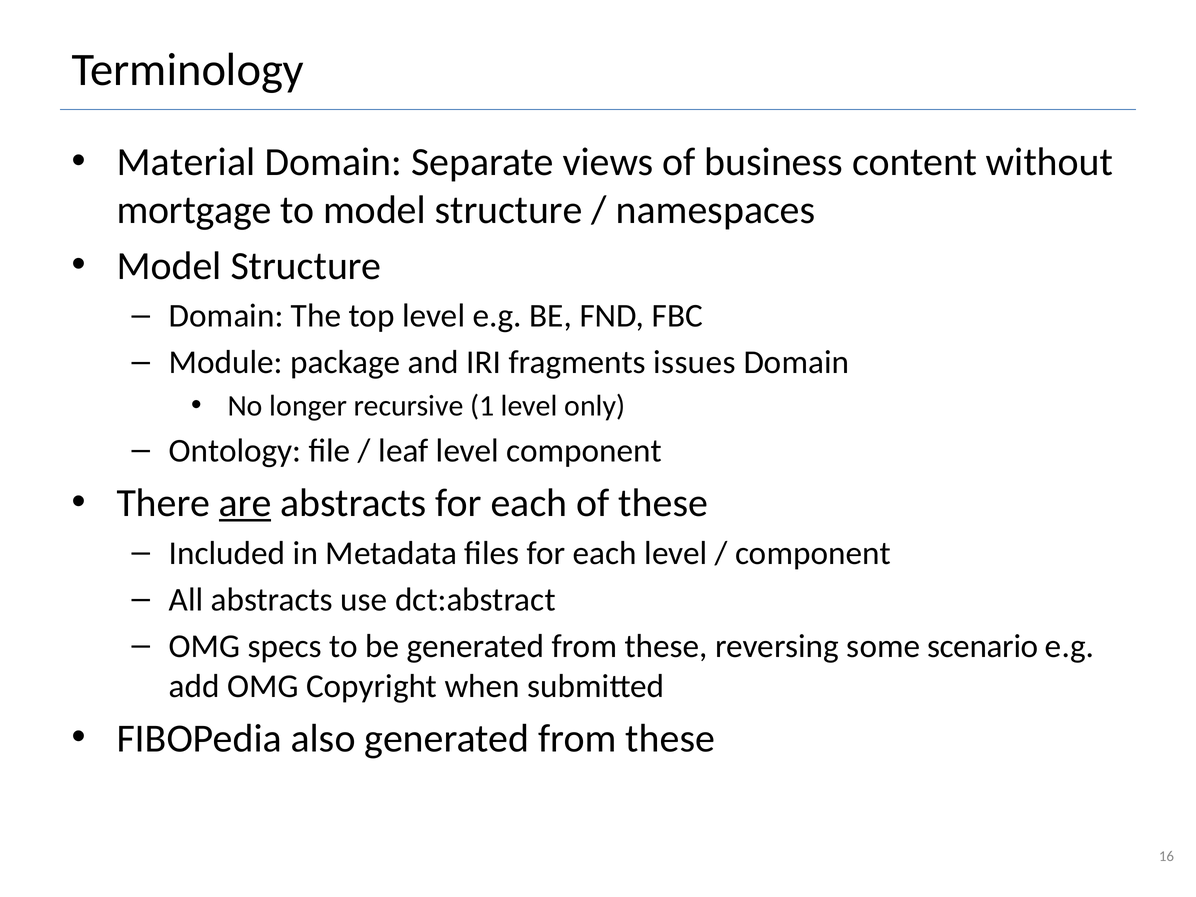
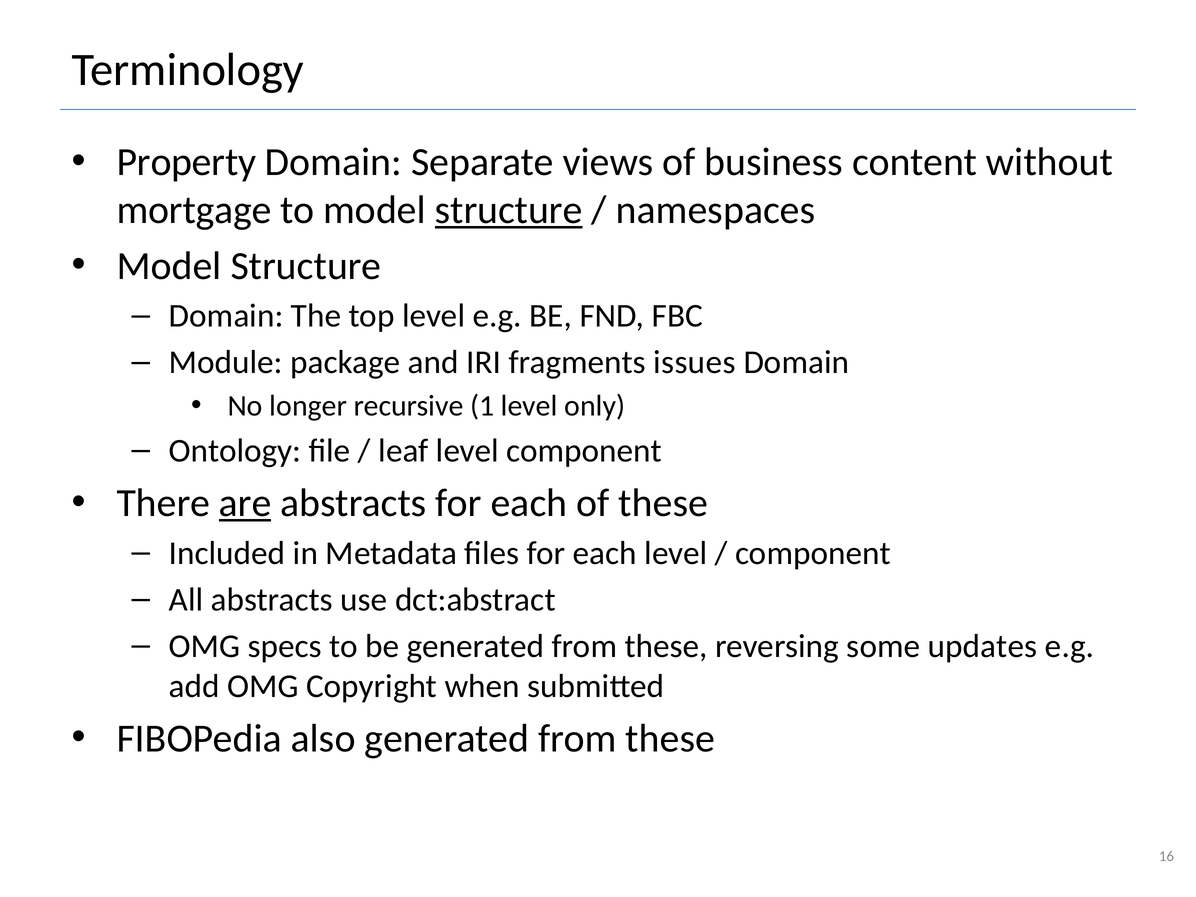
Material: Material -> Property (186, 162)
structure underline: none -> present (509, 210)
scenario: scenario -> updates (983, 646)
